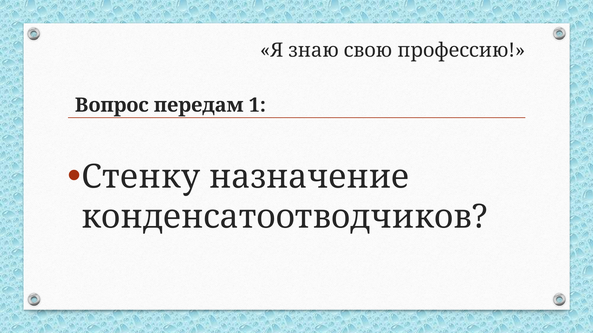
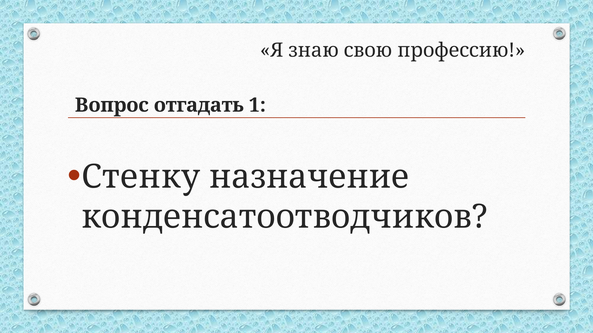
передам: передам -> отгадать (199, 105)
